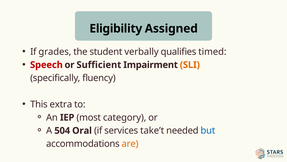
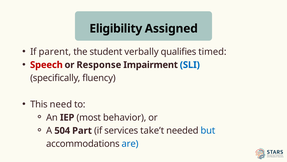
grades: grades -> parent (55, 52)
Sufficient: Sufficient -> Response (99, 65)
SLI colour: orange -> blue (190, 65)
extra: extra -> need (61, 104)
category: category -> behavior (125, 117)
Oral: Oral -> Part (82, 130)
are colour: orange -> blue (130, 143)
